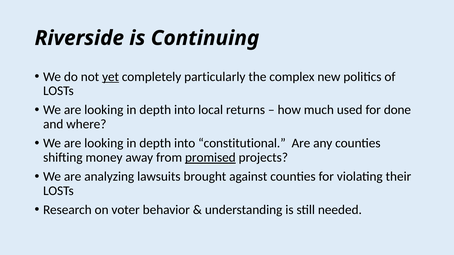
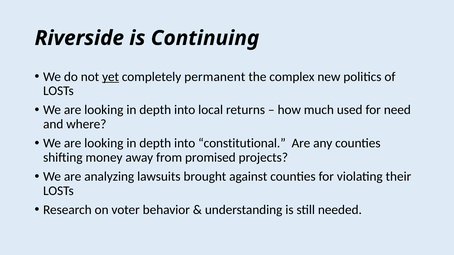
particularly: particularly -> permanent (215, 77)
done: done -> need (397, 110)
promised underline: present -> none (210, 158)
